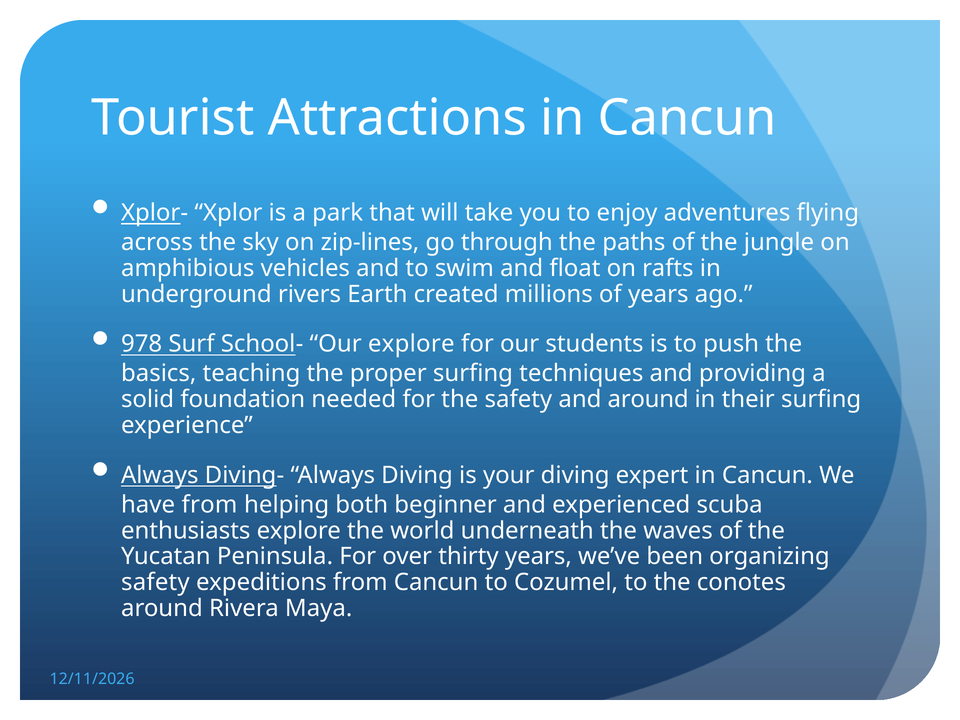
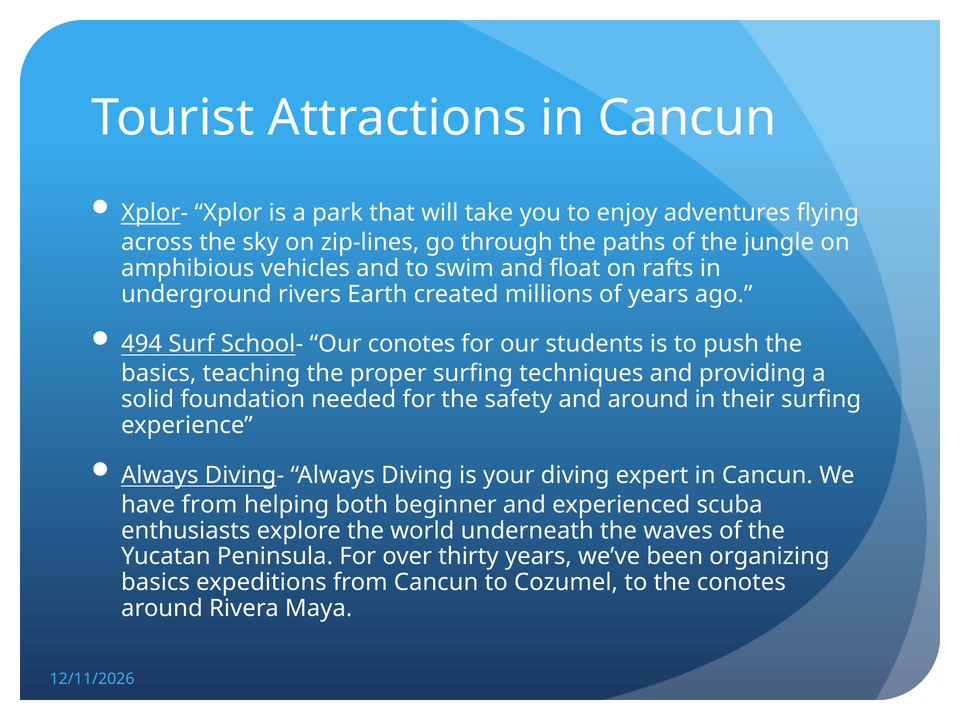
978: 978 -> 494 (142, 344)
Our explore: explore -> conotes (412, 344)
safety: safety -> basics (156, 582)
